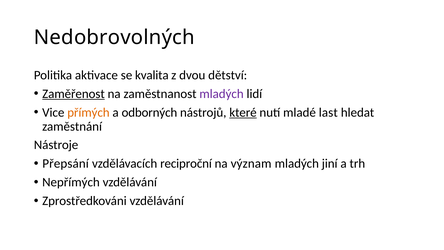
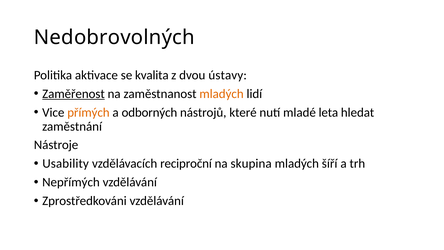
dětství: dětství -> ústavy (228, 75)
mladých colour: purple -> orange (222, 94)
které underline: present -> none (243, 112)
last: last -> leta (328, 112)
Přepsání: Přepsání -> Usability (66, 164)
význam: význam -> skupina (251, 164)
jiní: jiní -> šíří (330, 164)
